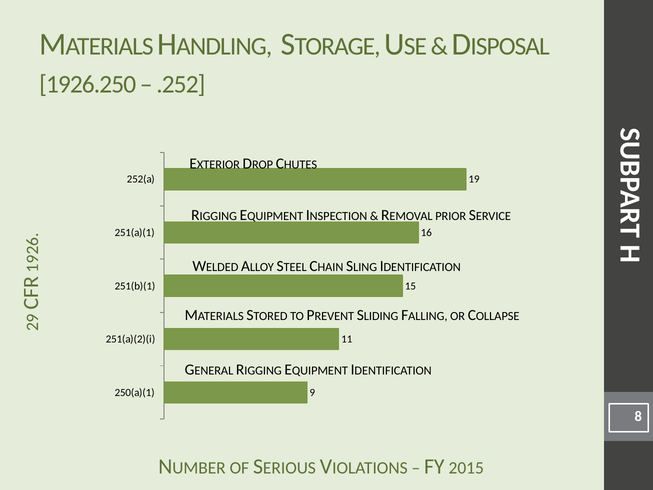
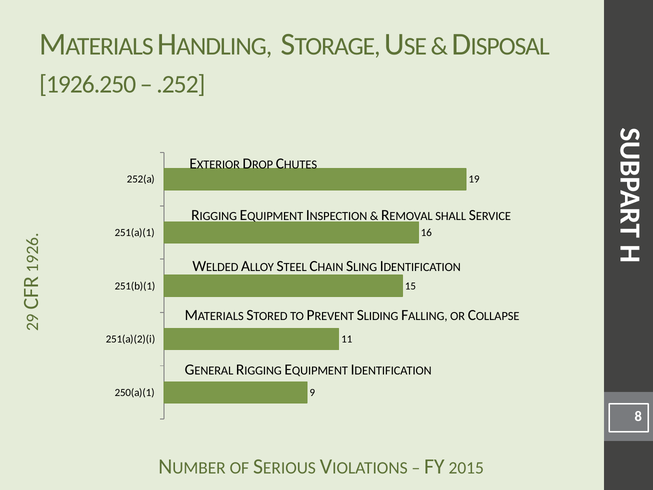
PRIOR: PRIOR -> SHALL (451, 216)
